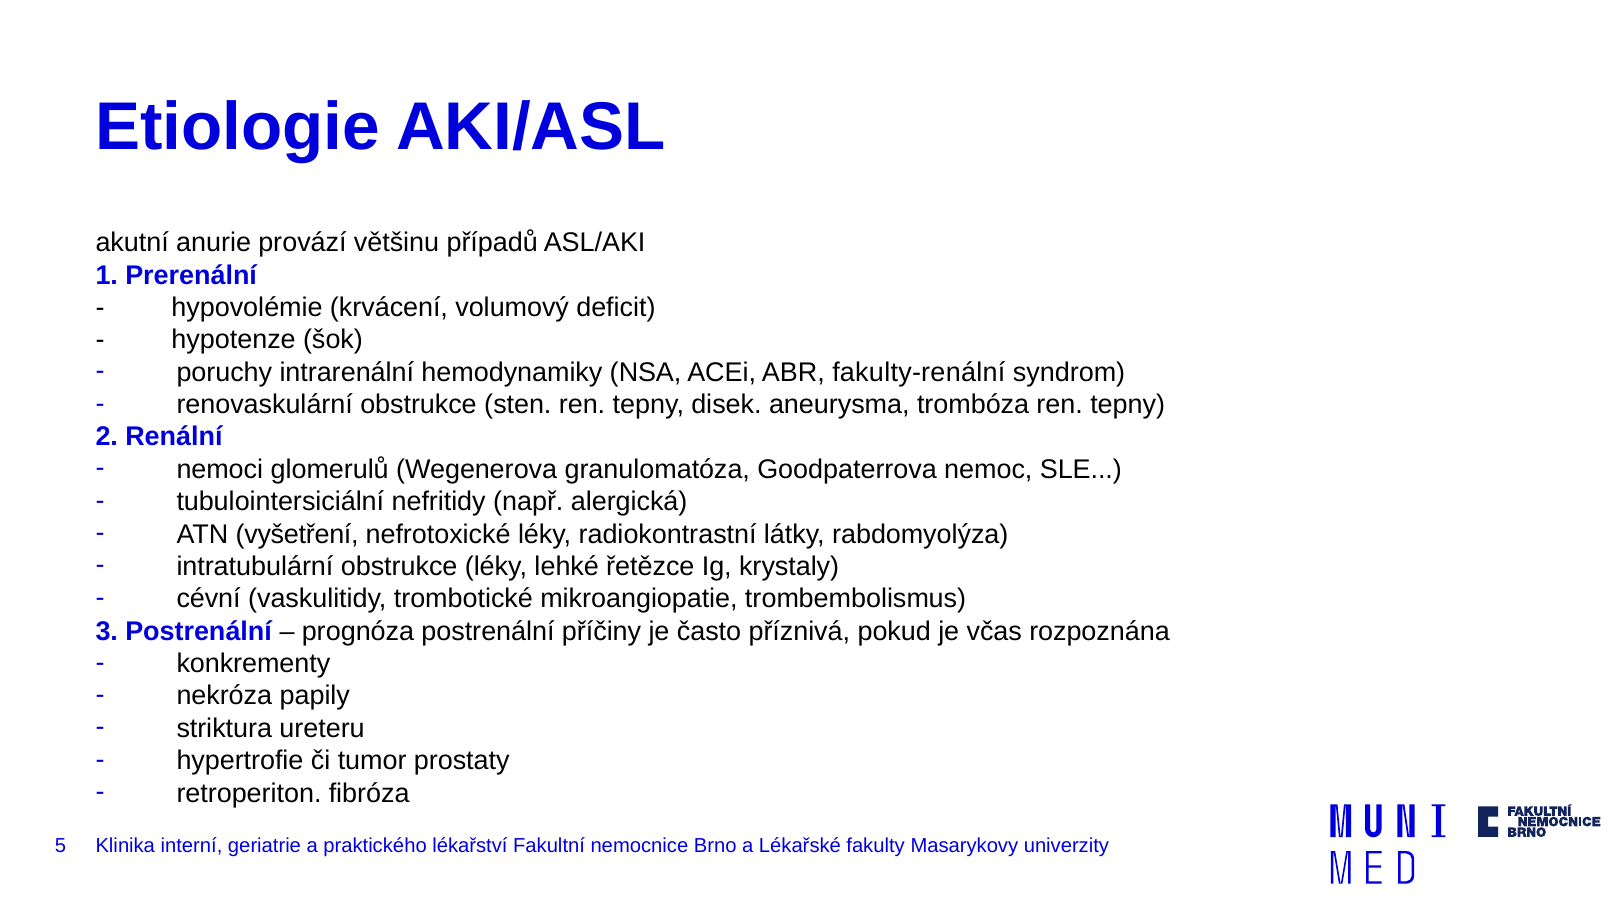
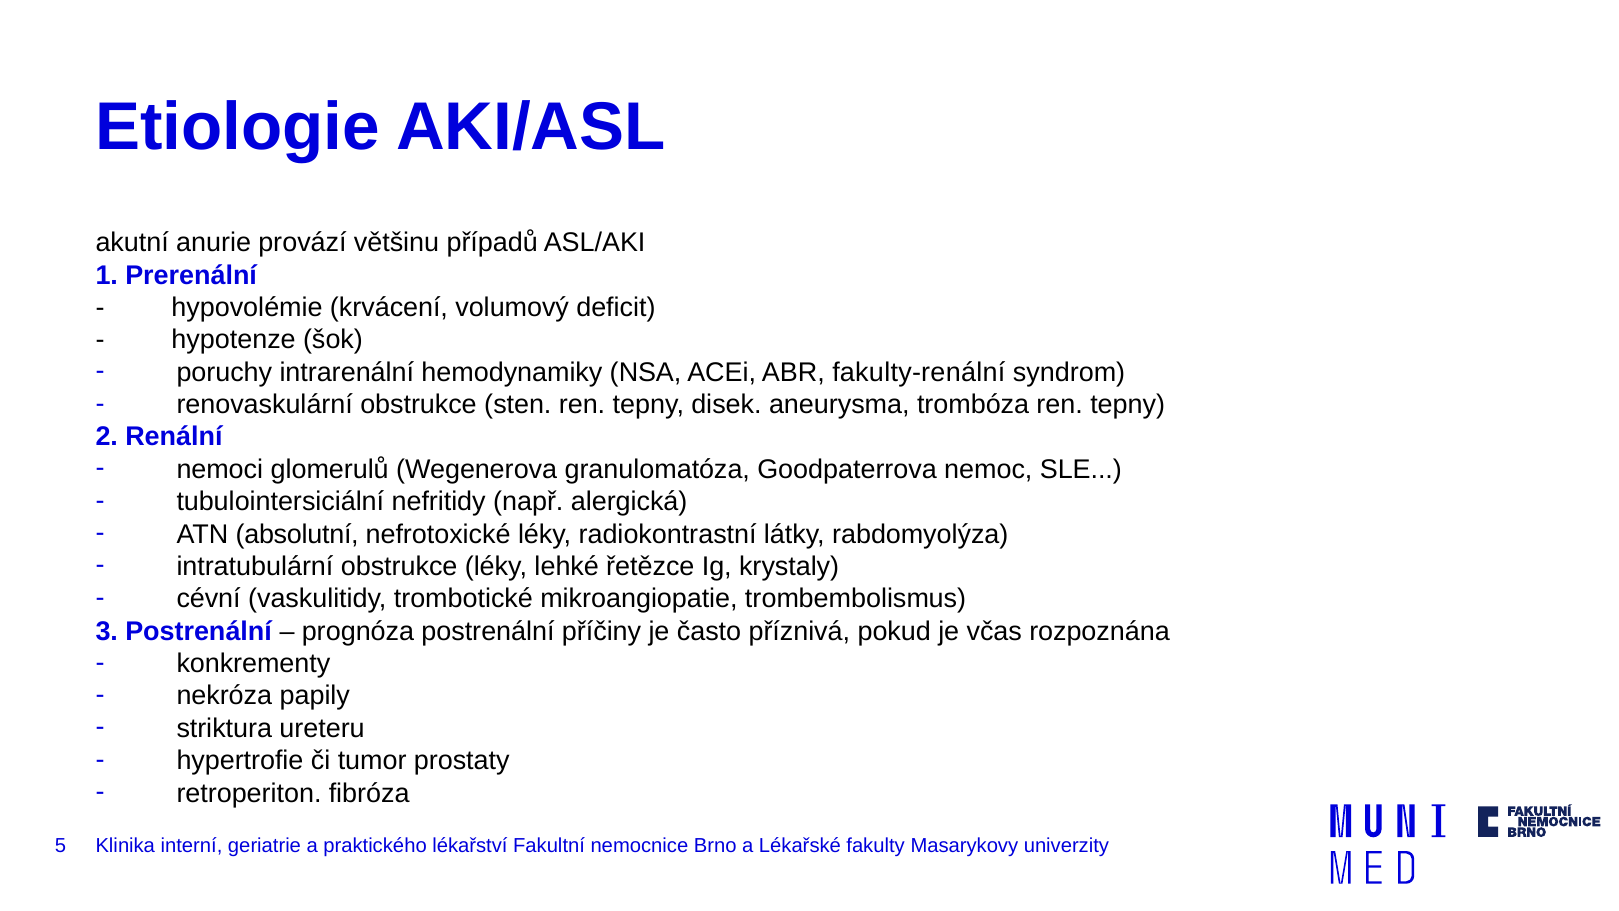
vyšetření: vyšetření -> absolutní (297, 534)
